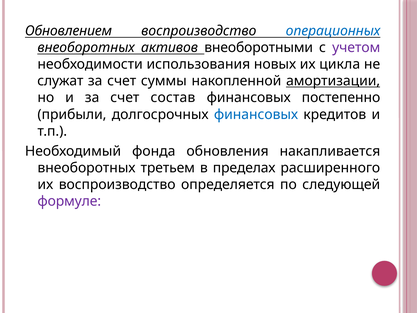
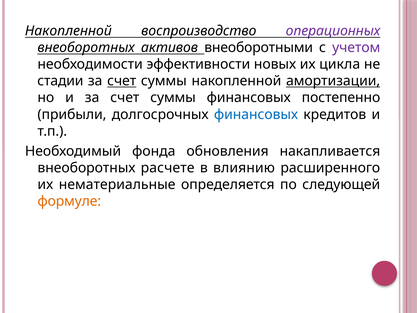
Обновлением: Обновлением -> Накопленной (68, 31)
операционных colour: blue -> purple (333, 31)
использования: использования -> эффективности (198, 64)
служат: служат -> стадии (60, 81)
счет underline: none -> present (122, 81)
и за счет состав: состав -> суммы (173, 98)
третьем: третьем -> расчете (168, 168)
пределах: пределах -> влиянию (244, 168)
их воспроизводство: воспроизводство -> нематериальные (117, 185)
формуле colour: purple -> orange (69, 201)
